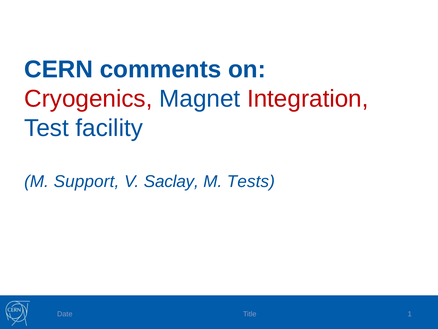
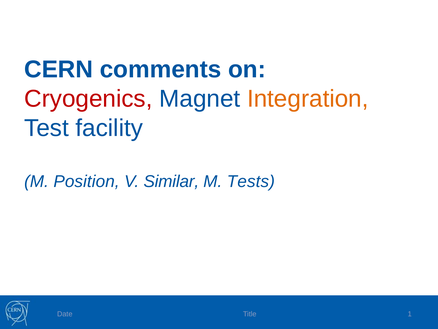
Integration colour: red -> orange (308, 99)
Support: Support -> Position (87, 181)
Saclay: Saclay -> Similar (171, 181)
